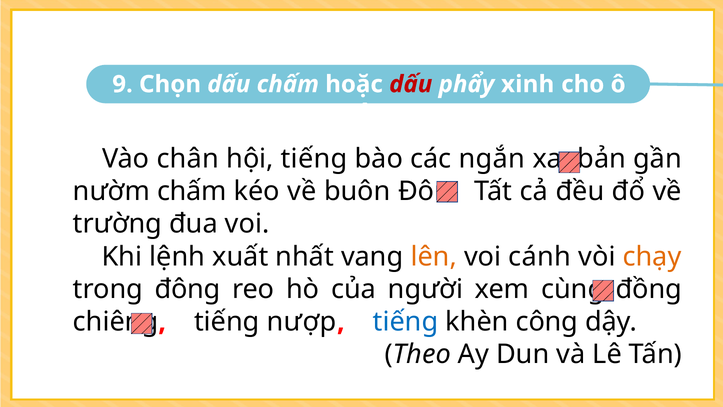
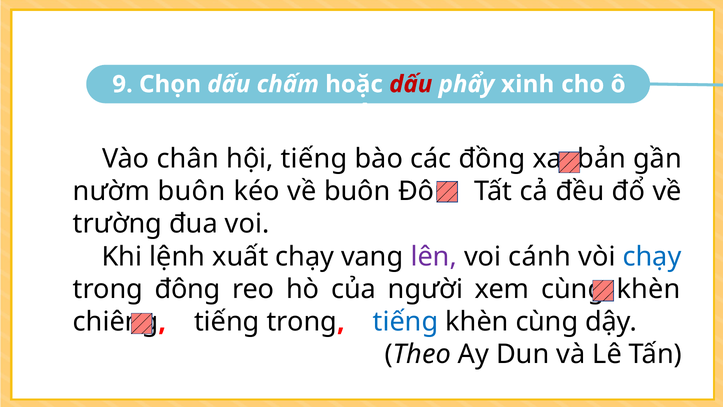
ngắn: ngắn -> đồng (492, 159)
nườm chấm: chấm -> buôn (192, 191)
xuất nhất: nhất -> chạy (305, 256)
lên colour: orange -> purple (434, 256)
chạy colour: orange -> blue (652, 256)
đồng: đồng -> khèn (649, 289)
tiếng nượp: nượp -> trong (302, 321)
khèn công: công -> cùng (547, 321)
